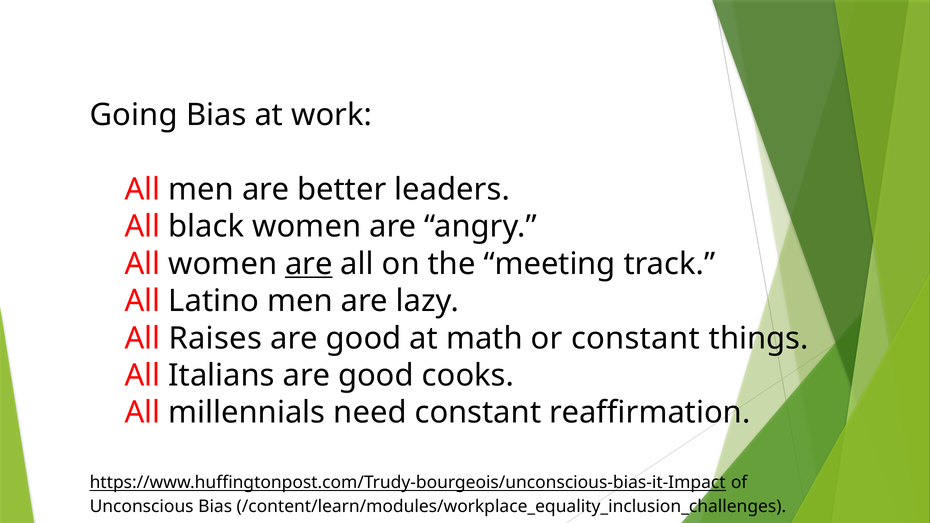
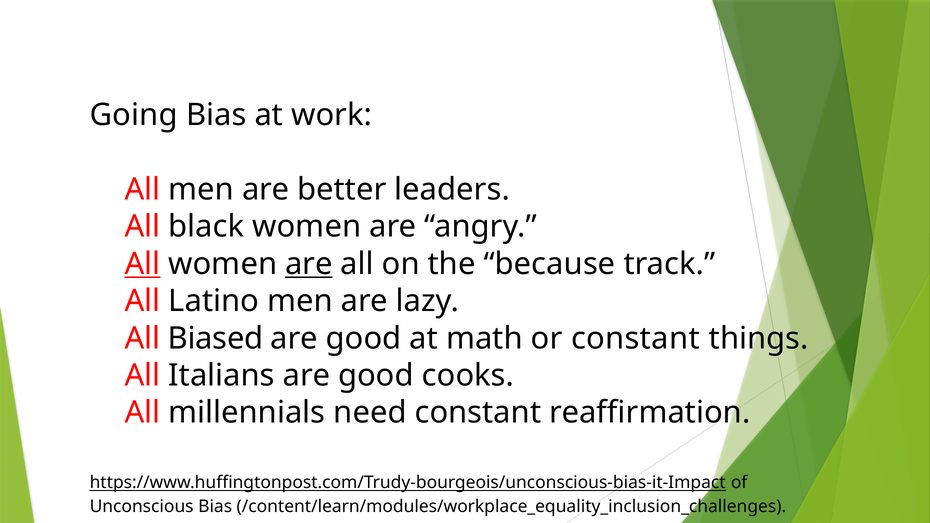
All underline: none -> present (142, 264)
meeting: meeting -> because (550, 264)
Raises: Raises -> Biased (216, 338)
